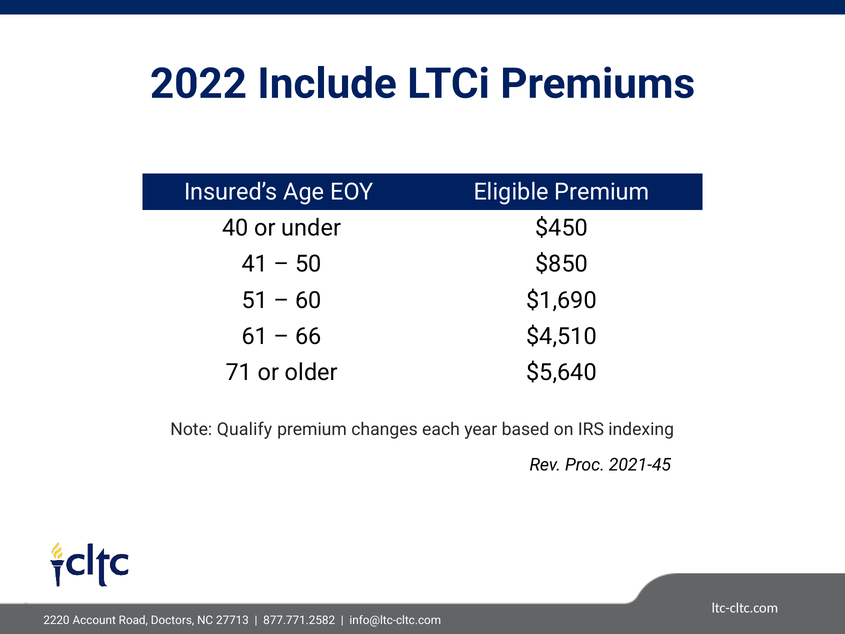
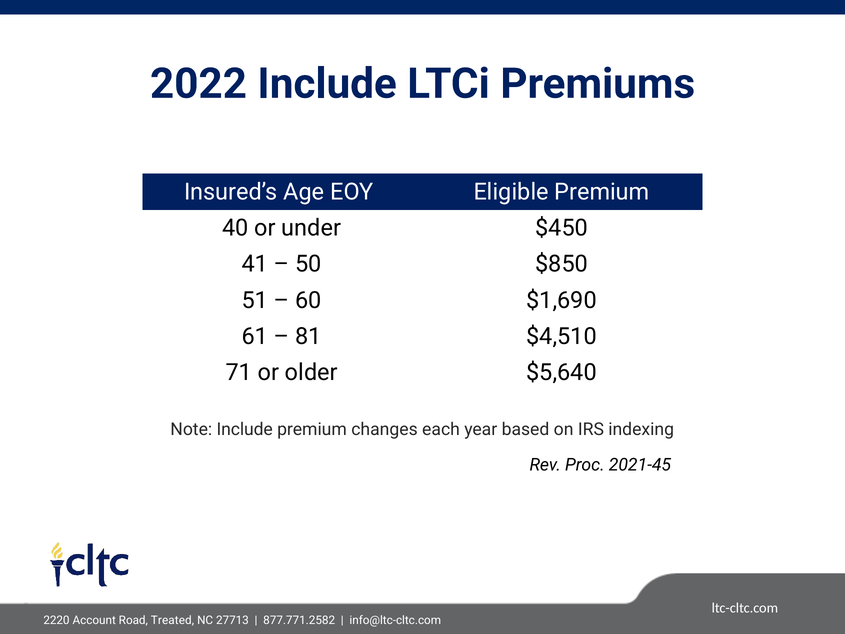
66: 66 -> 81 (308, 336)
Note Qualify: Qualify -> Include (245, 429)
Doctors: Doctors -> Treated (172, 620)
